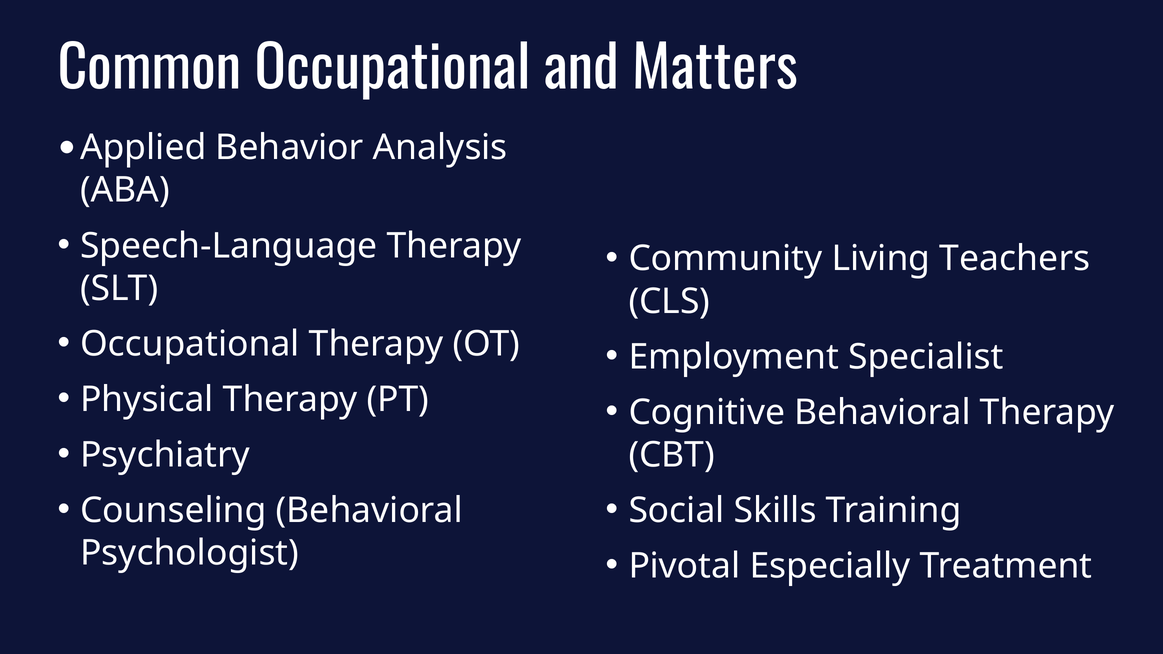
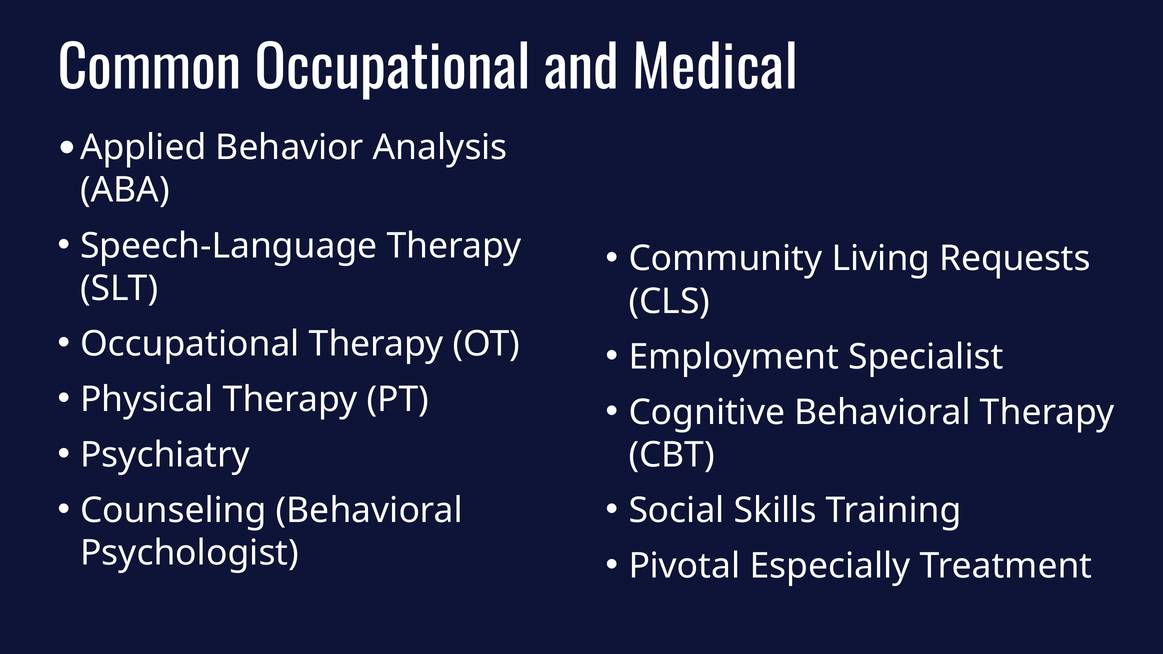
Matters: Matters -> Medical (715, 69)
Teachers: Teachers -> Requests (1015, 259)
